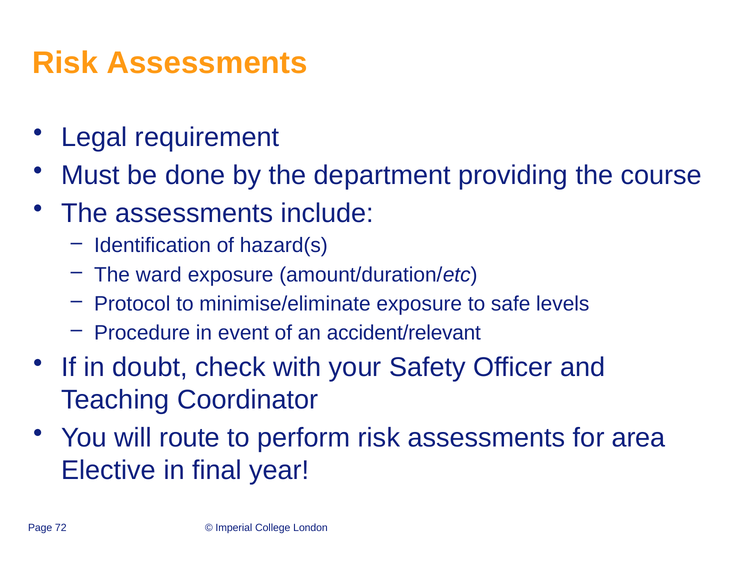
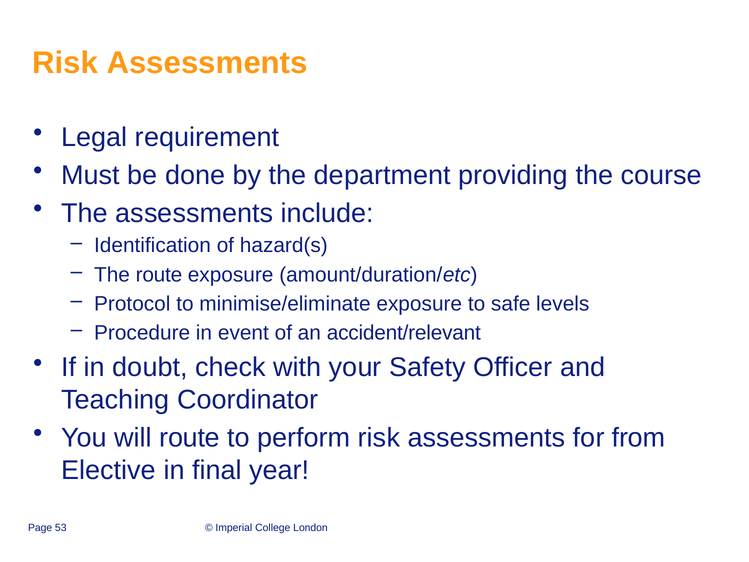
The ward: ward -> route (159, 275)
area: area -> from (639, 438)
72: 72 -> 53 (61, 527)
